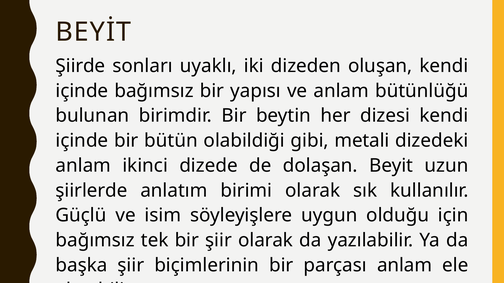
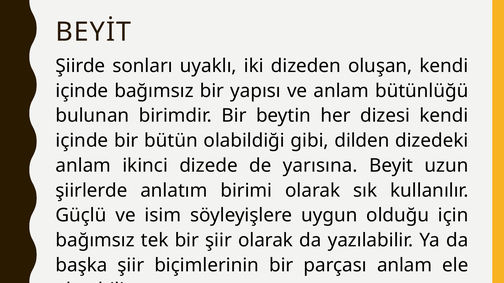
metali: metali -> dilden (362, 141)
dolaşan: dolaşan -> yarısına (320, 166)
